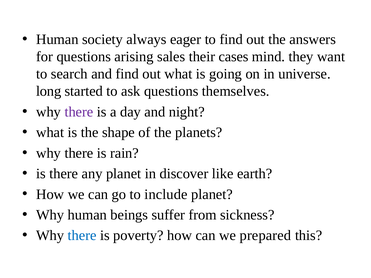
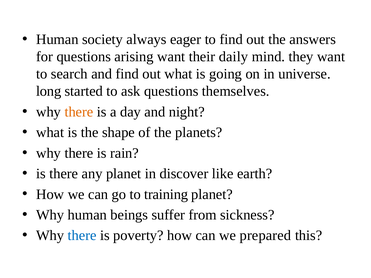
arising sales: sales -> want (171, 57)
cases: cases -> daily (233, 57)
there colour: purple -> orange (79, 112)
include: include -> training (166, 194)
